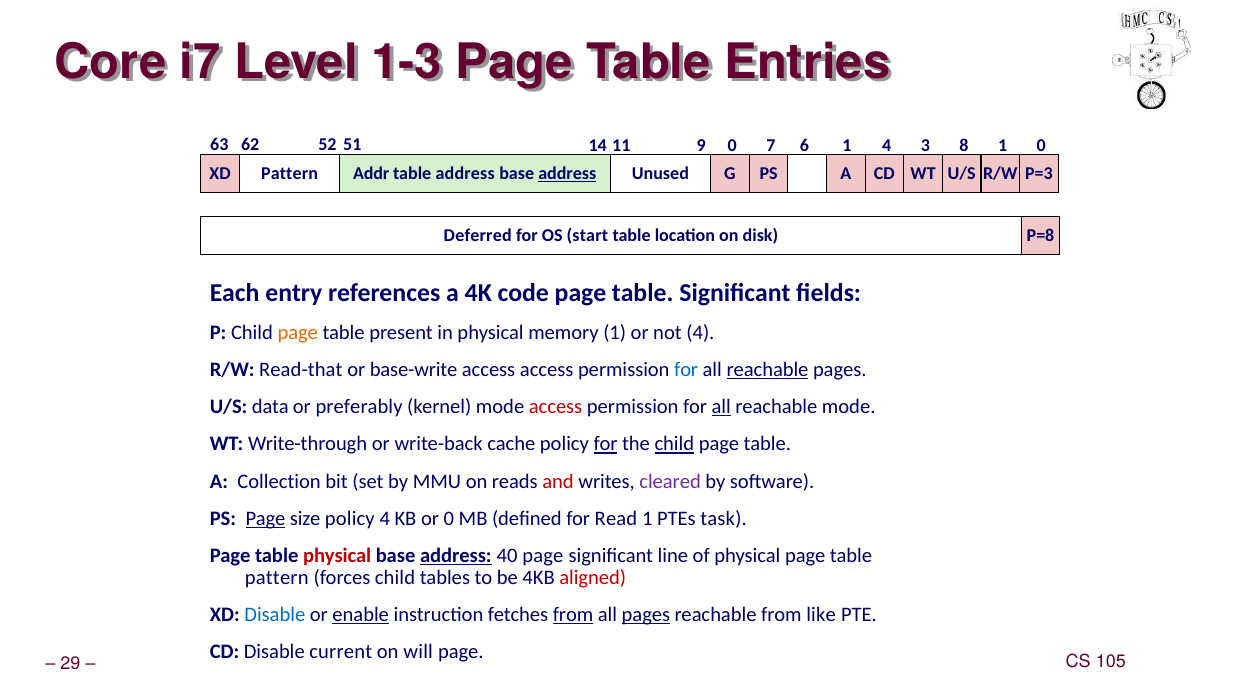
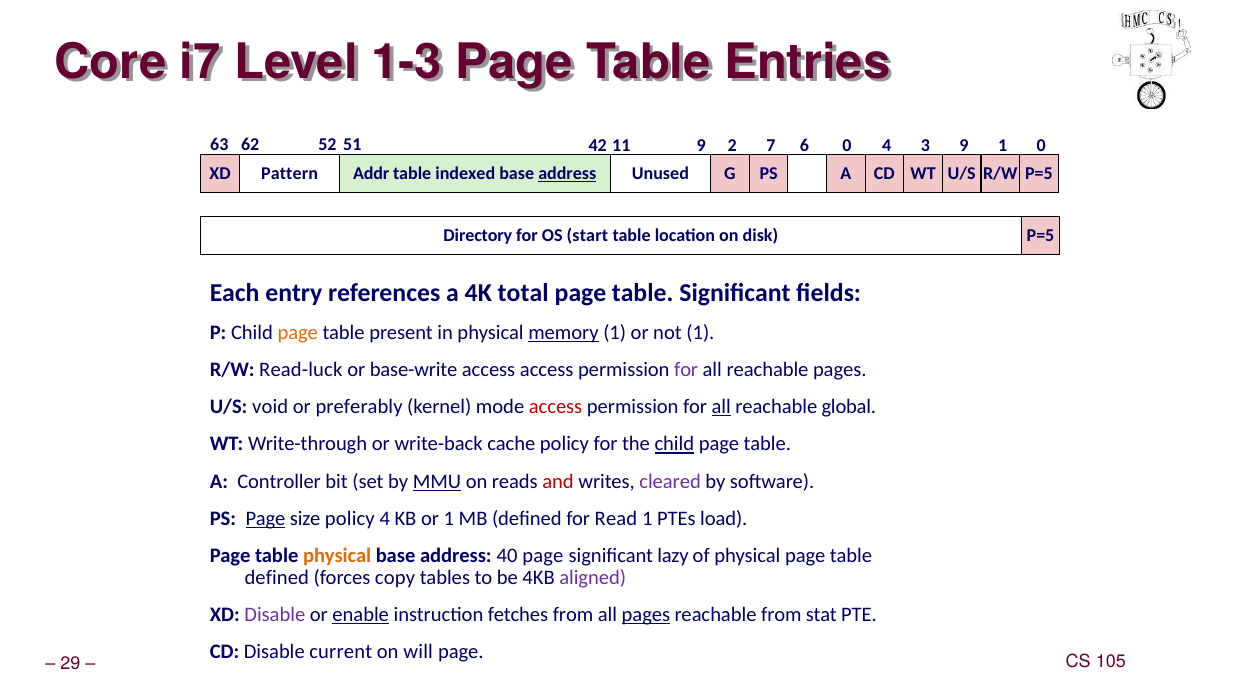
14: 14 -> 42 (598, 145)
9 0: 0 -> 2 (732, 145)
6 1: 1 -> 0 (847, 145)
3 8: 8 -> 9 (964, 145)
table address: address -> indexed (465, 174)
R/W P=3: P=3 -> P=5 (1039, 174)
Deferred: Deferred -> Directory (478, 235)
disk P=8: P=8 -> P=5 (1041, 235)
code: code -> total (523, 293)
memory underline: none -> present (563, 333)
not 4: 4 -> 1 (700, 333)
Read-that: Read-that -> Read-luck (301, 370)
for colour: blue -> purple (686, 370)
reachable underline: present -> none (767, 370)
data: data -> void (270, 407)
reachable mode: mode -> global (849, 407)
for underline: present -> none (606, 444)
Collection: Collection -> Controller (279, 481)
MMU underline: none -> present (437, 481)
or 0: 0 -> 1 (449, 519)
task: task -> load (724, 519)
physical colour: red -> orange (337, 556)
address underline: present -> none (456, 556)
line: line -> lazy (673, 556)
pattern: pattern -> defined (277, 578)
forces child: child -> copy (395, 578)
aligned colour: red -> purple (593, 578)
Disable colour: blue -> purple (275, 615)
from underline: present -> none (573, 615)
like: like -> stat (821, 615)
